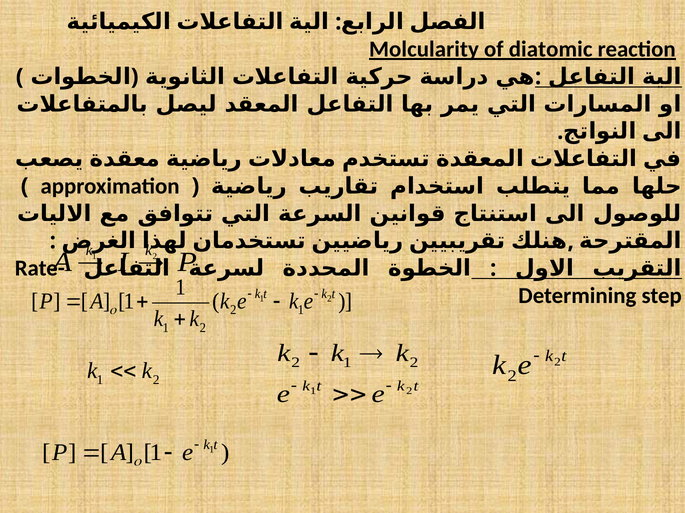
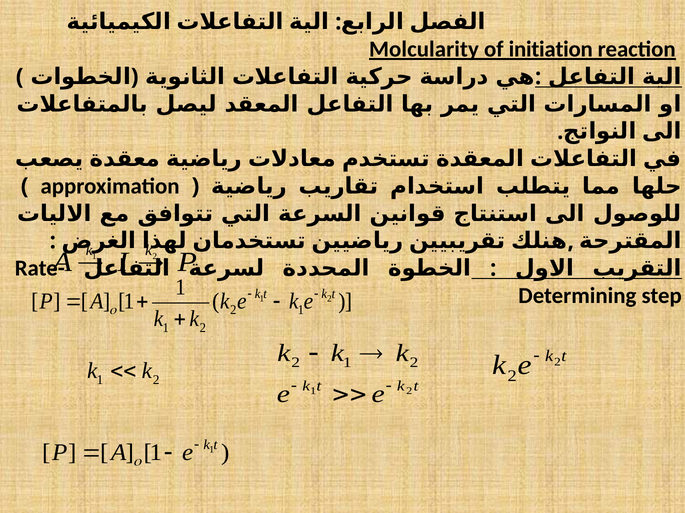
diatomic: diatomic -> initiation (551, 49)
